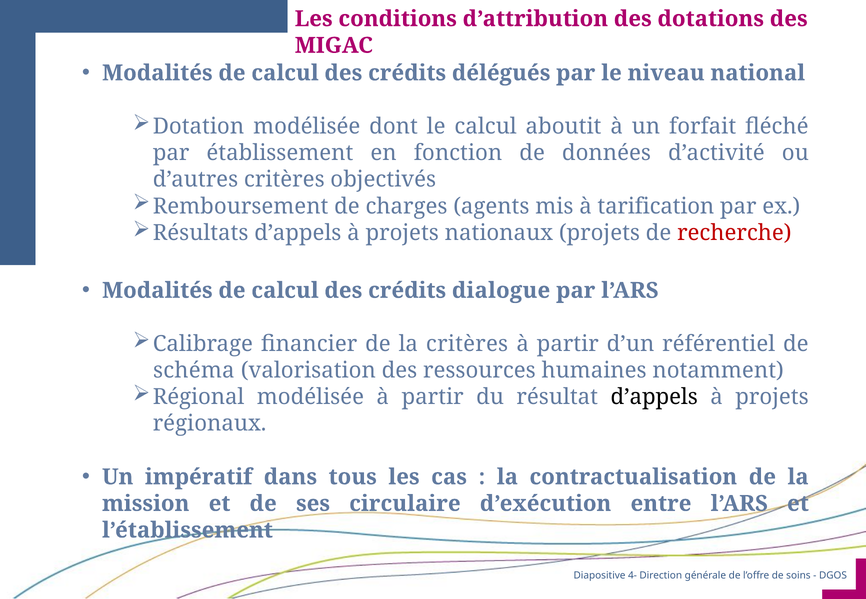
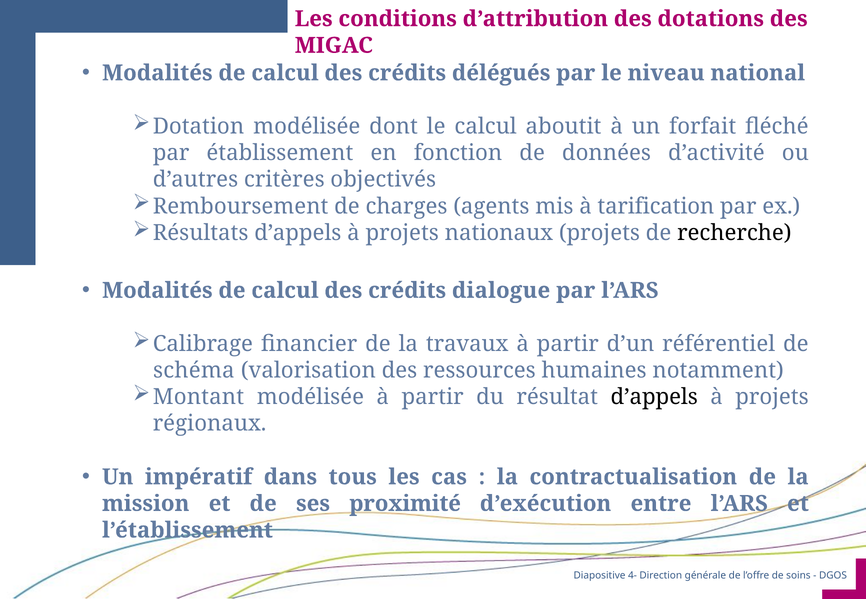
recherche colour: red -> black (734, 233)
la critères: critères -> travaux (467, 344)
Régional: Régional -> Montant (198, 397)
circulaire: circulaire -> proximité (405, 504)
